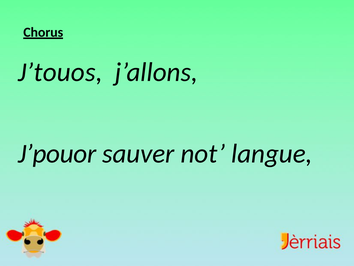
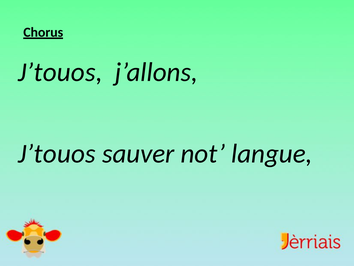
J’pouor: J’pouor -> J’touos (57, 153)
